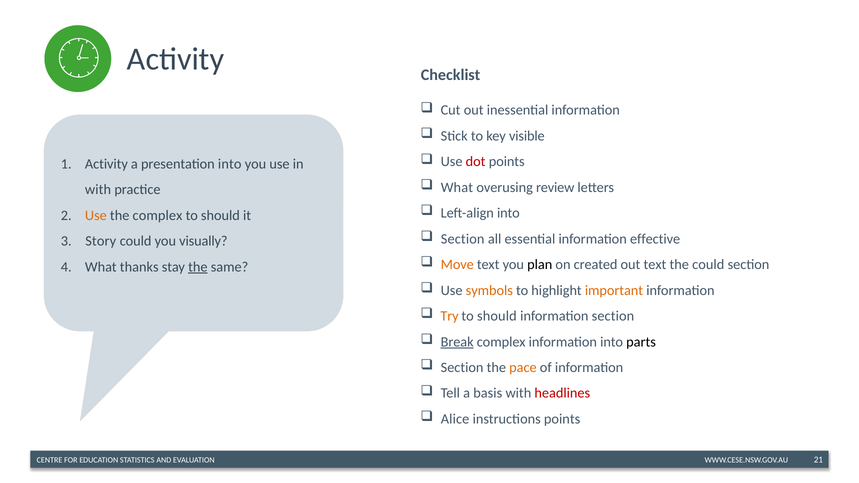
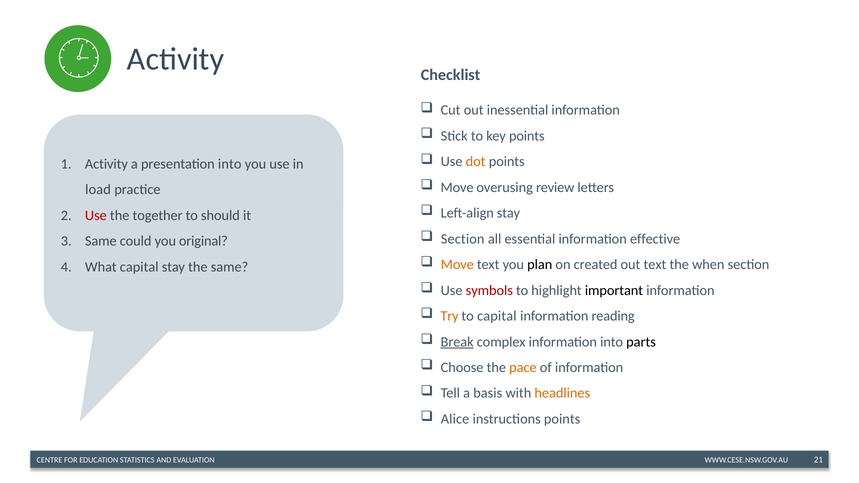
key visible: visible -> points (527, 136)
dot colour: red -> orange (476, 162)
What: What -> Move (457, 187)
with: with -> load (98, 190)
Left-align into: into -> stay (508, 213)
Use colour: orange -> red (96, 215)
the complex: complex -> together (158, 215)
Story: Story -> Same (101, 241)
visually: visually -> original (203, 241)
the could: could -> when (708, 265)
What thanks: thanks -> capital (139, 267)
the underline: present -> none (198, 267)
symbols colour: orange -> red (489, 290)
important colour: orange -> black (614, 290)
should: should -> capital (497, 316)
information section: section -> reading (613, 316)
Section: Section -> Choose (462, 368)
headlines colour: red -> orange (562, 393)
